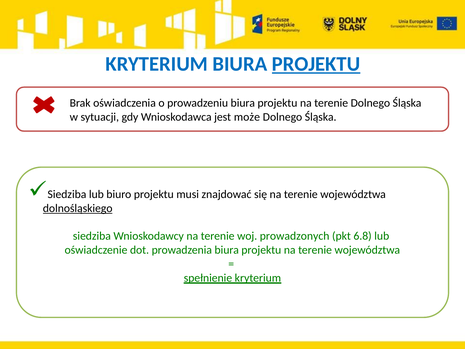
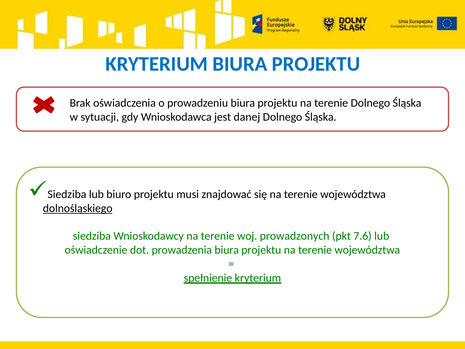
PROJEKTU underline: present -> none (316, 64)
może: może -> danej (247, 117)
6.8: 6.8 -> 7.6 (363, 236)
